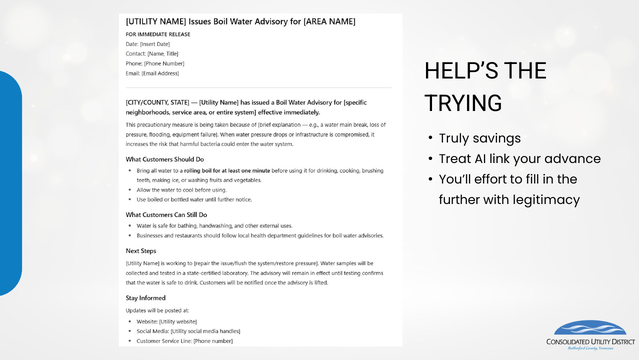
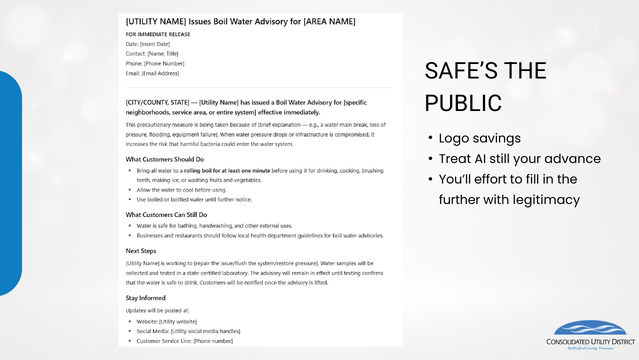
HELP’S: HELP’S -> SAFE’S (461, 71)
TRYING: TRYING -> PUBLIC (463, 103)
Truly: Truly -> Logo (454, 138)
link: link -> still (500, 159)
